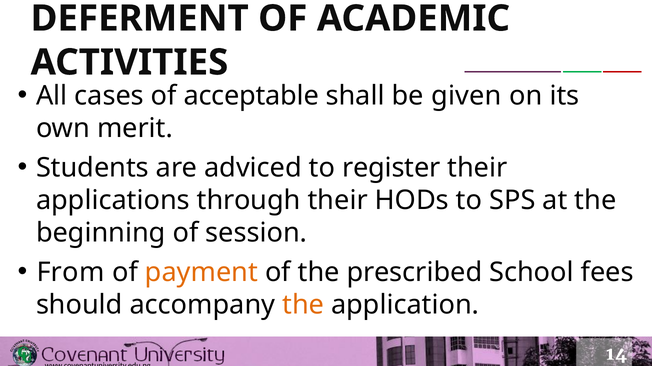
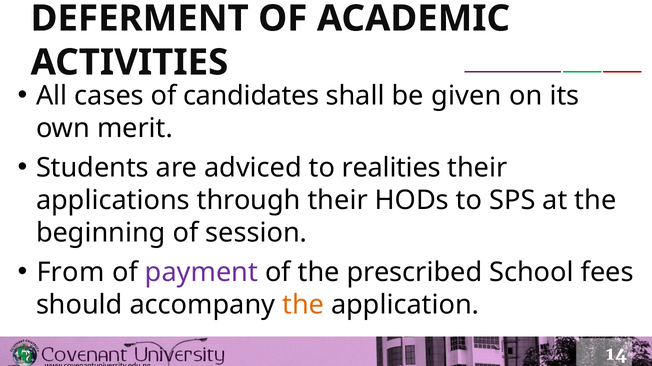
acceptable: acceptable -> candidates (251, 96)
register: register -> realities (391, 168)
payment colour: orange -> purple (202, 273)
